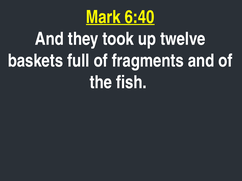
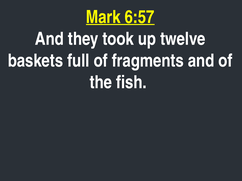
6:40: 6:40 -> 6:57 (140, 17)
